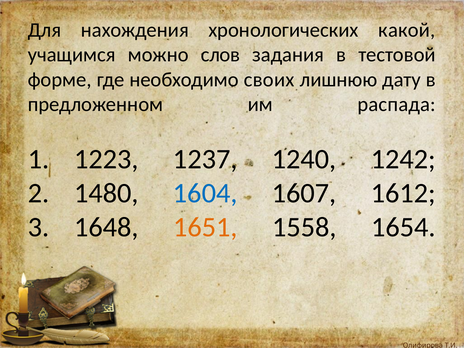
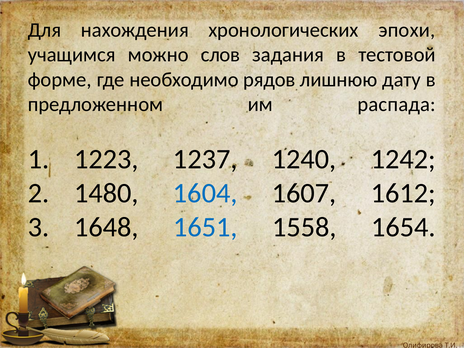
какой: какой -> эпохи (407, 30)
своих: своих -> рядов (269, 80)
1651 colour: orange -> blue (205, 227)
